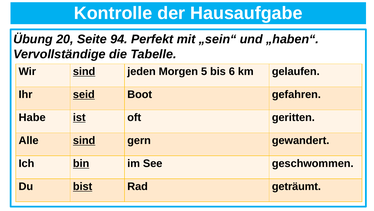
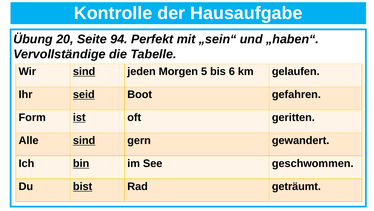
Habe: Habe -> Form (32, 117)
